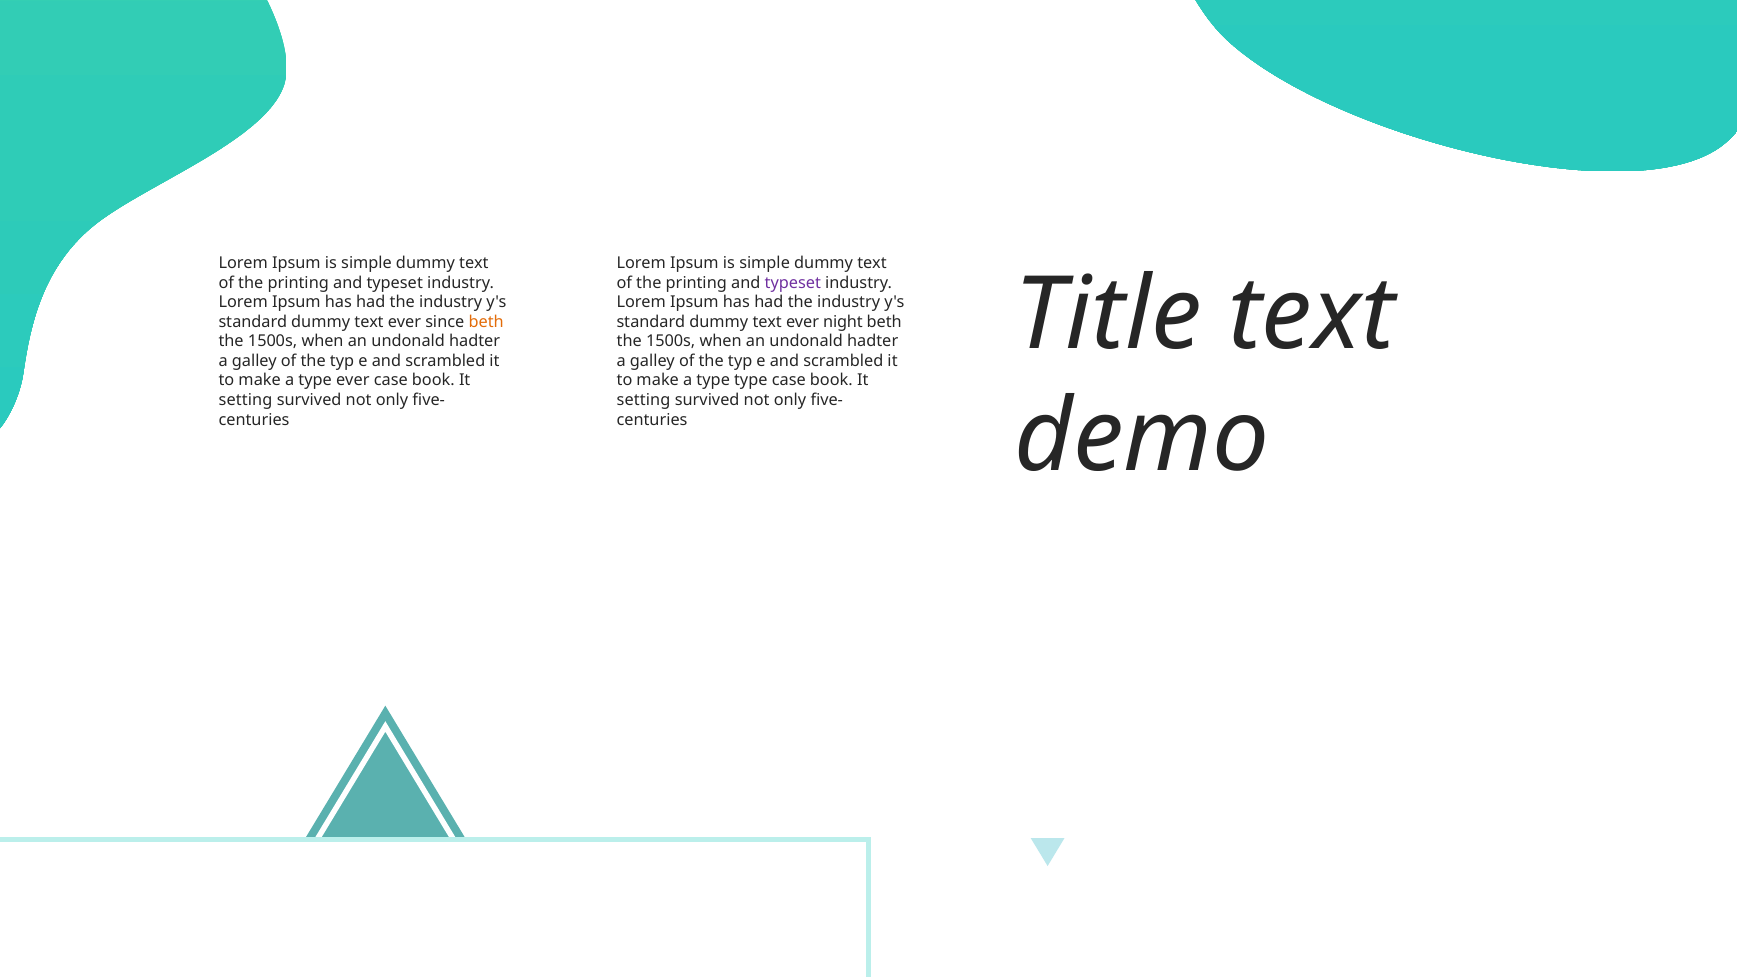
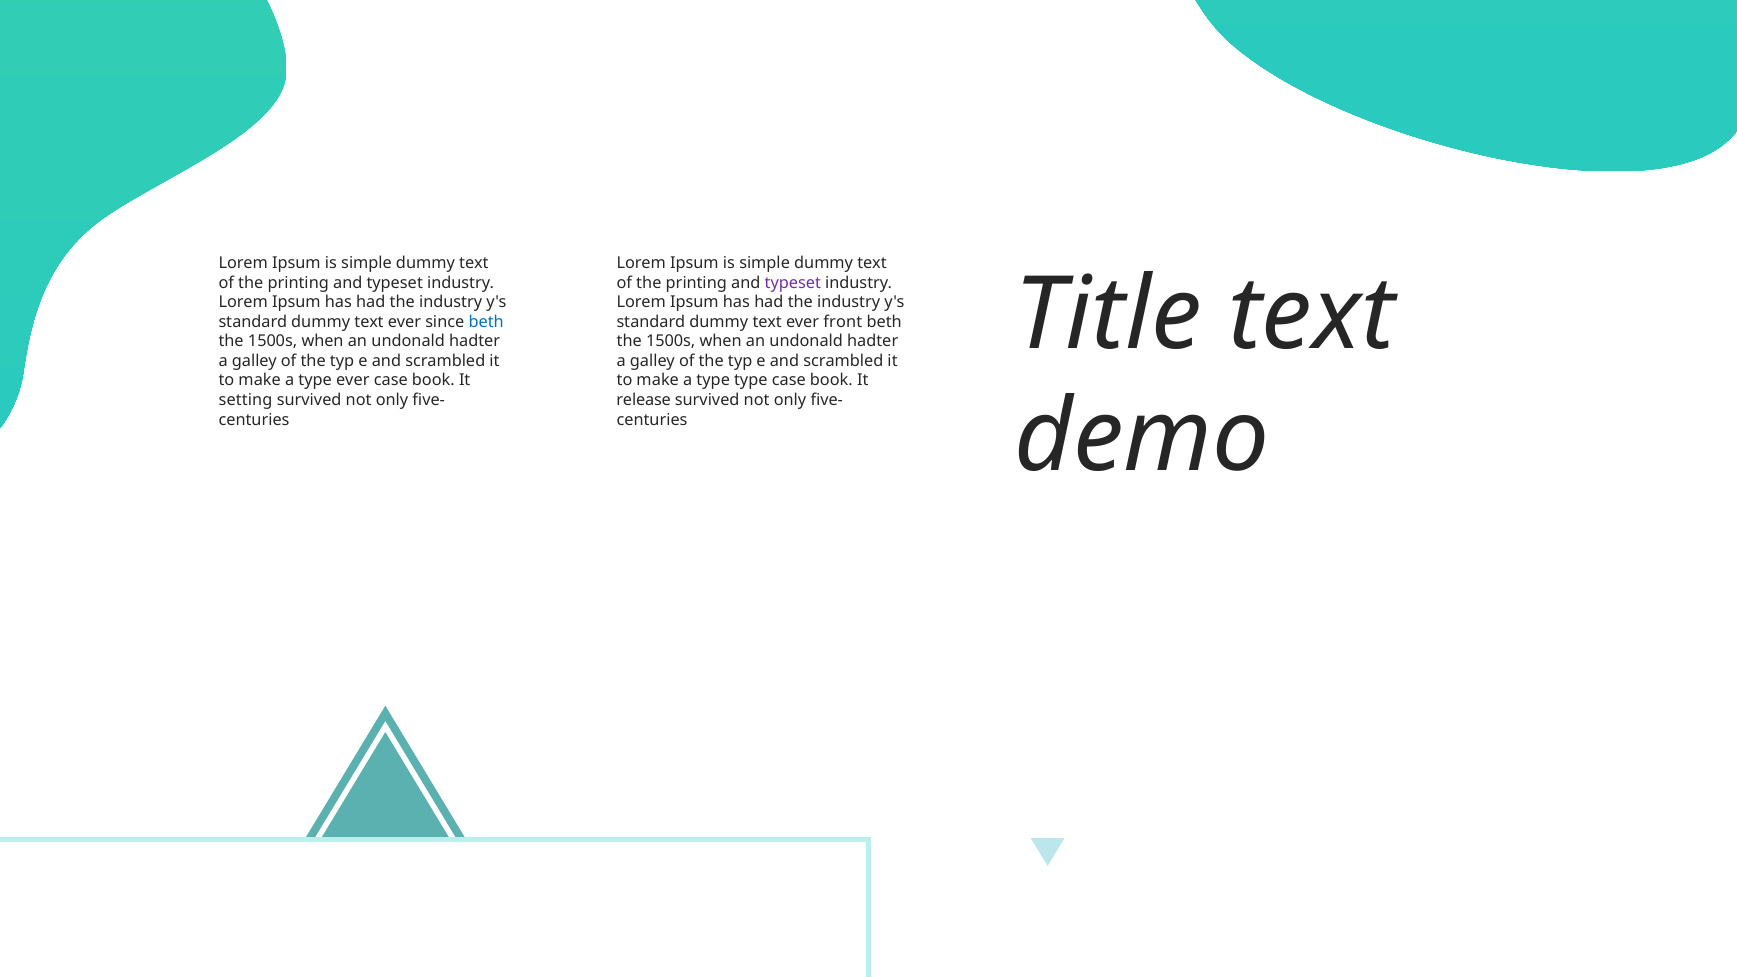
beth colour: orange -> blue (486, 322)
night: night -> front (843, 322)
setting: setting -> release (644, 400)
